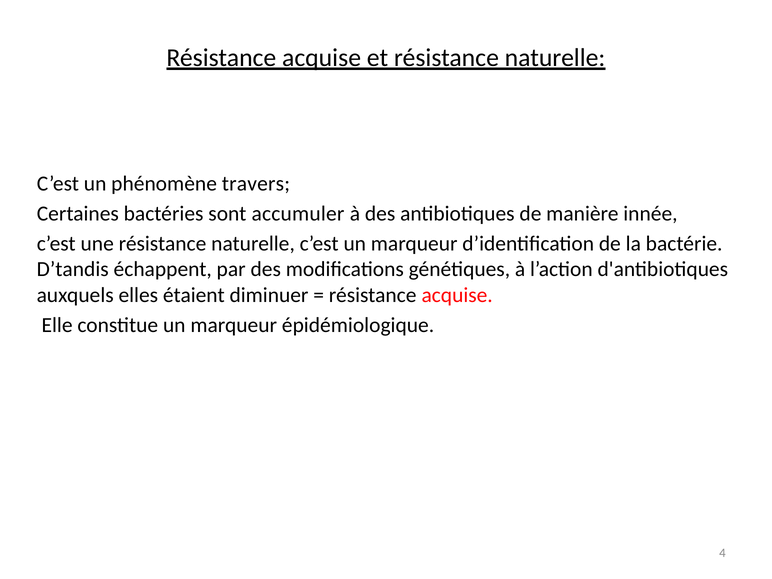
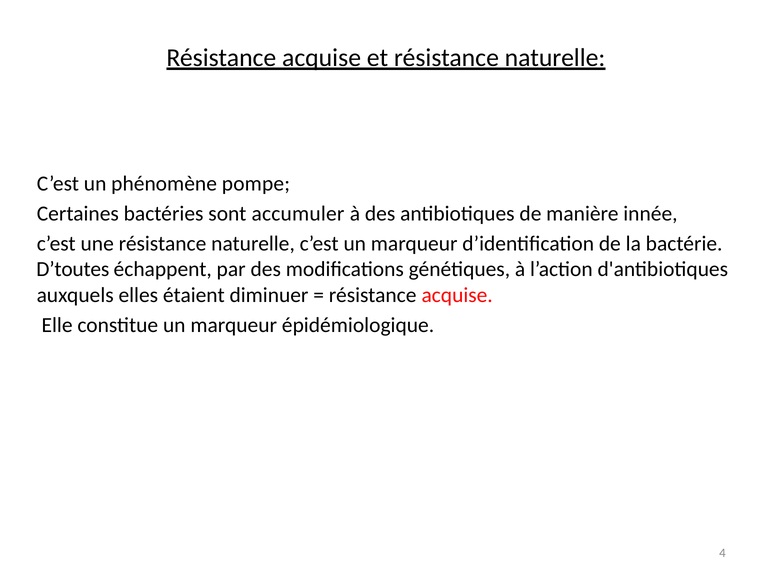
travers: travers -> pompe (256, 183)
D’tandis: D’tandis -> D’toutes (73, 269)
